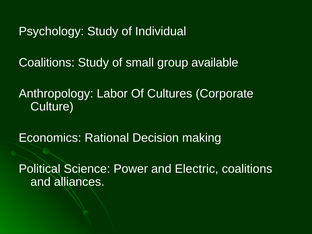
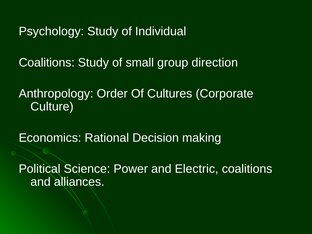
available: available -> direction (215, 63)
Labor: Labor -> Order (112, 94)
